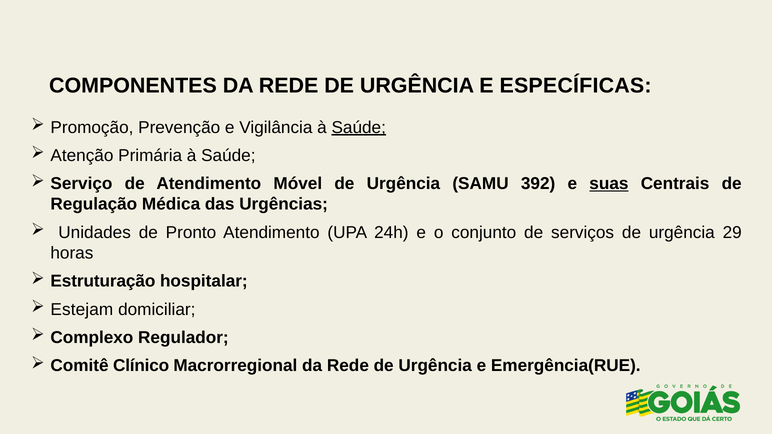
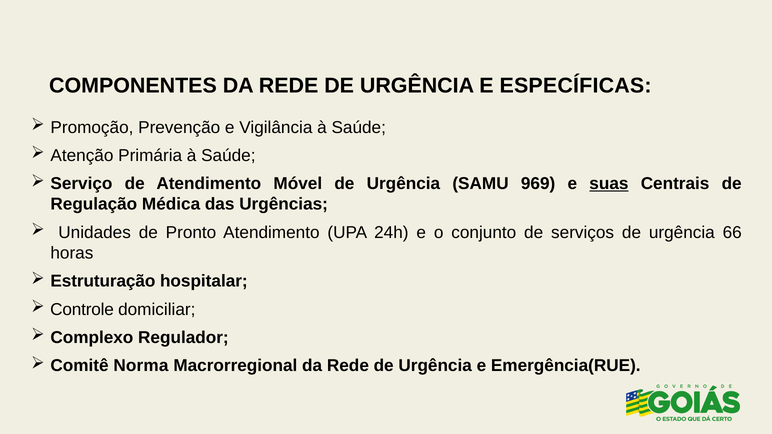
Saúde underline: present -> none (359, 127)
392: 392 -> 969 (538, 184)
29: 29 -> 66 (732, 233)
Estejam: Estejam -> Controle (82, 310)
Clínico: Clínico -> Norma (141, 366)
